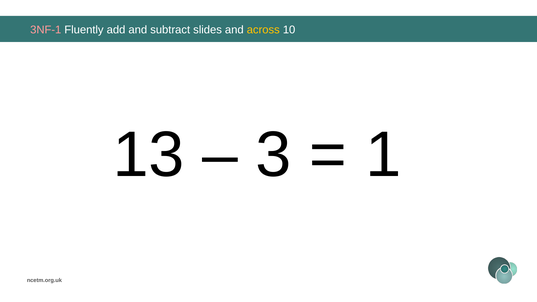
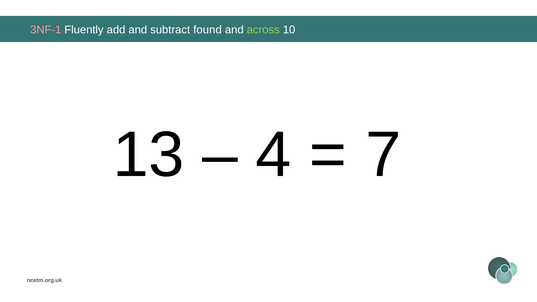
slides: slides -> found (208, 30)
across colour: yellow -> light green (263, 30)
3: 3 -> 4 (274, 155)
1: 1 -> 7 (383, 155)
